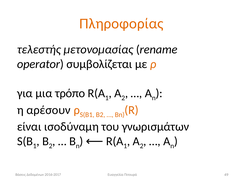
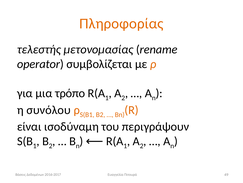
αρέσουν: αρέσουν -> συνόλου (49, 110)
γνωρισμάτων: γνωρισμάτων -> περιγράψουν (155, 126)
